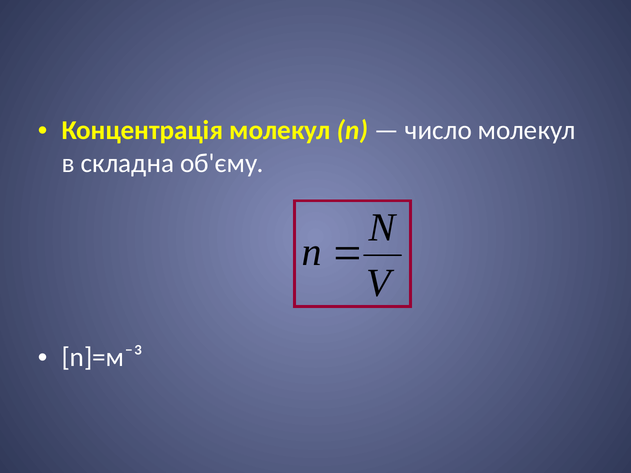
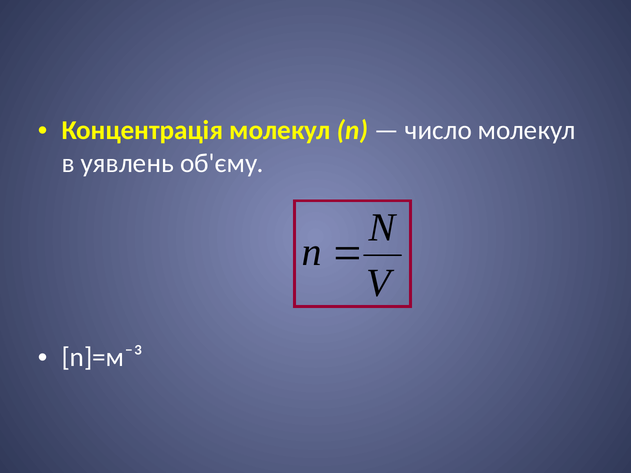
складна: складна -> уявлень (127, 164)
